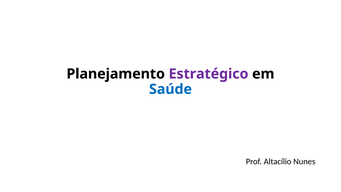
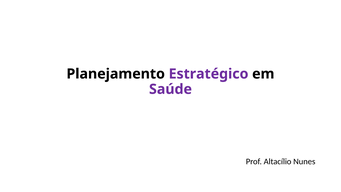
Saúde colour: blue -> purple (170, 89)
